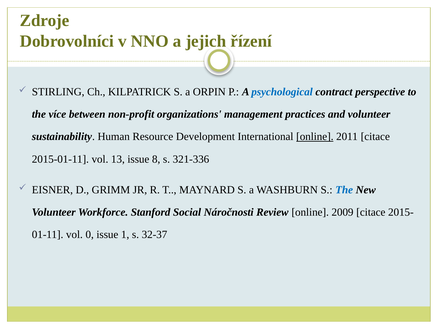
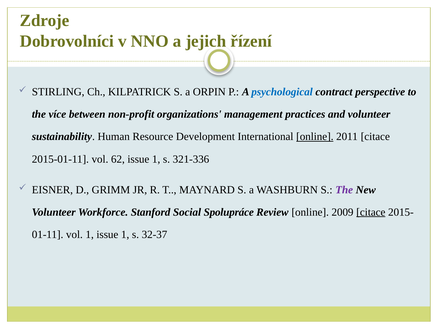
13: 13 -> 62 (118, 159)
8: 8 -> 1 (156, 159)
The colour: blue -> purple (344, 189)
Náročnosti: Náročnosti -> Spolupráce (229, 212)
citace underline: none -> present (371, 212)
vol 0: 0 -> 1 (90, 234)
